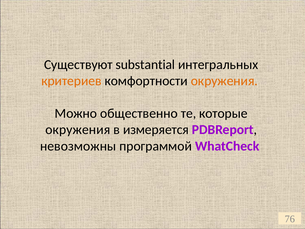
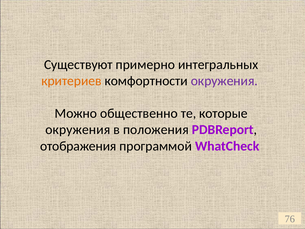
substantial: substantial -> примерно (145, 65)
окружения colour: orange -> purple (224, 81)
измеряется: измеряется -> положения (156, 130)
невозможны: невозможны -> отображения (78, 146)
